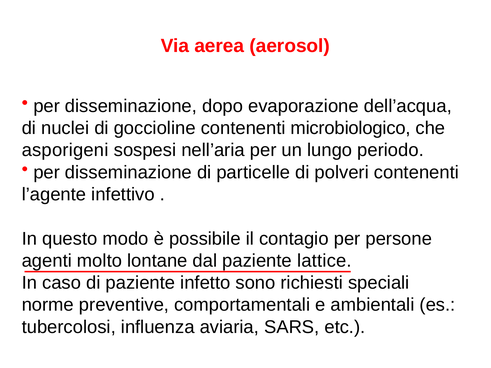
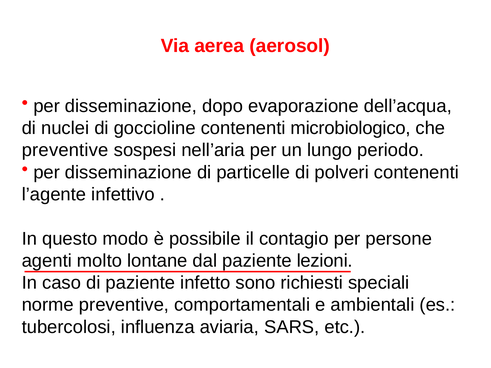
asporigeni: asporigeni -> preventive (65, 150)
lattice: lattice -> lezioni (325, 261)
